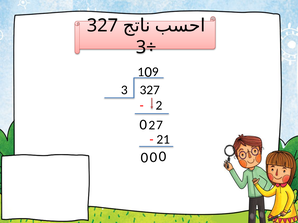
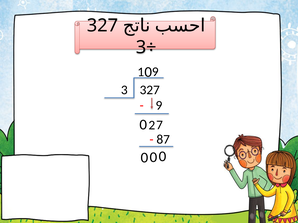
2: 2 -> 9 (159, 106)
21: 21 -> 87 (163, 140)
